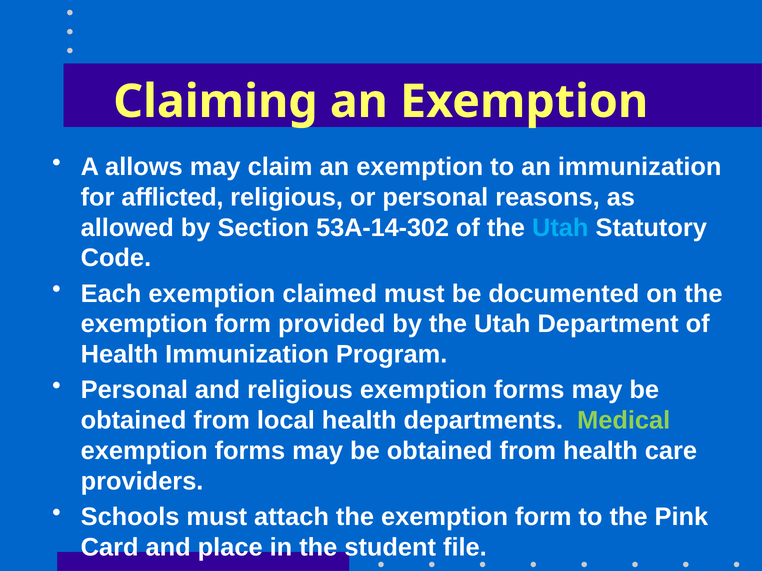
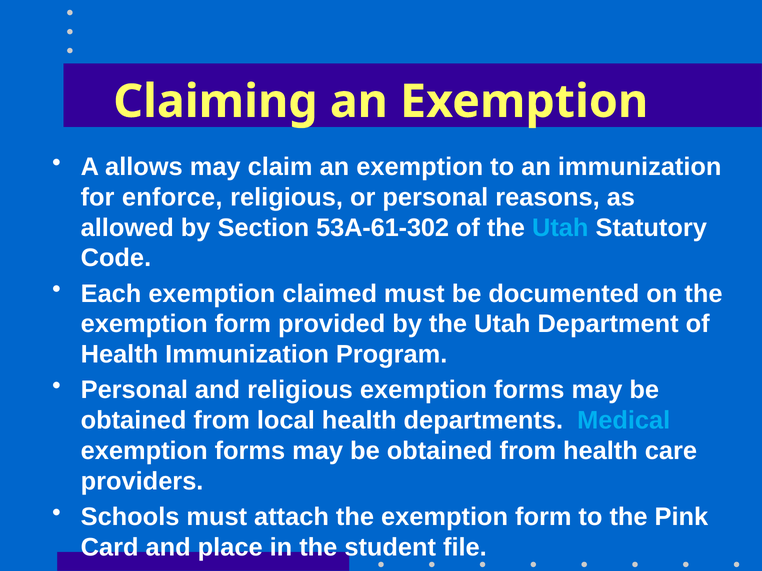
afflicted: afflicted -> enforce (172, 197)
53A-14-302: 53A-14-302 -> 53A-61-302 (383, 228)
Medical colour: light green -> light blue (624, 421)
